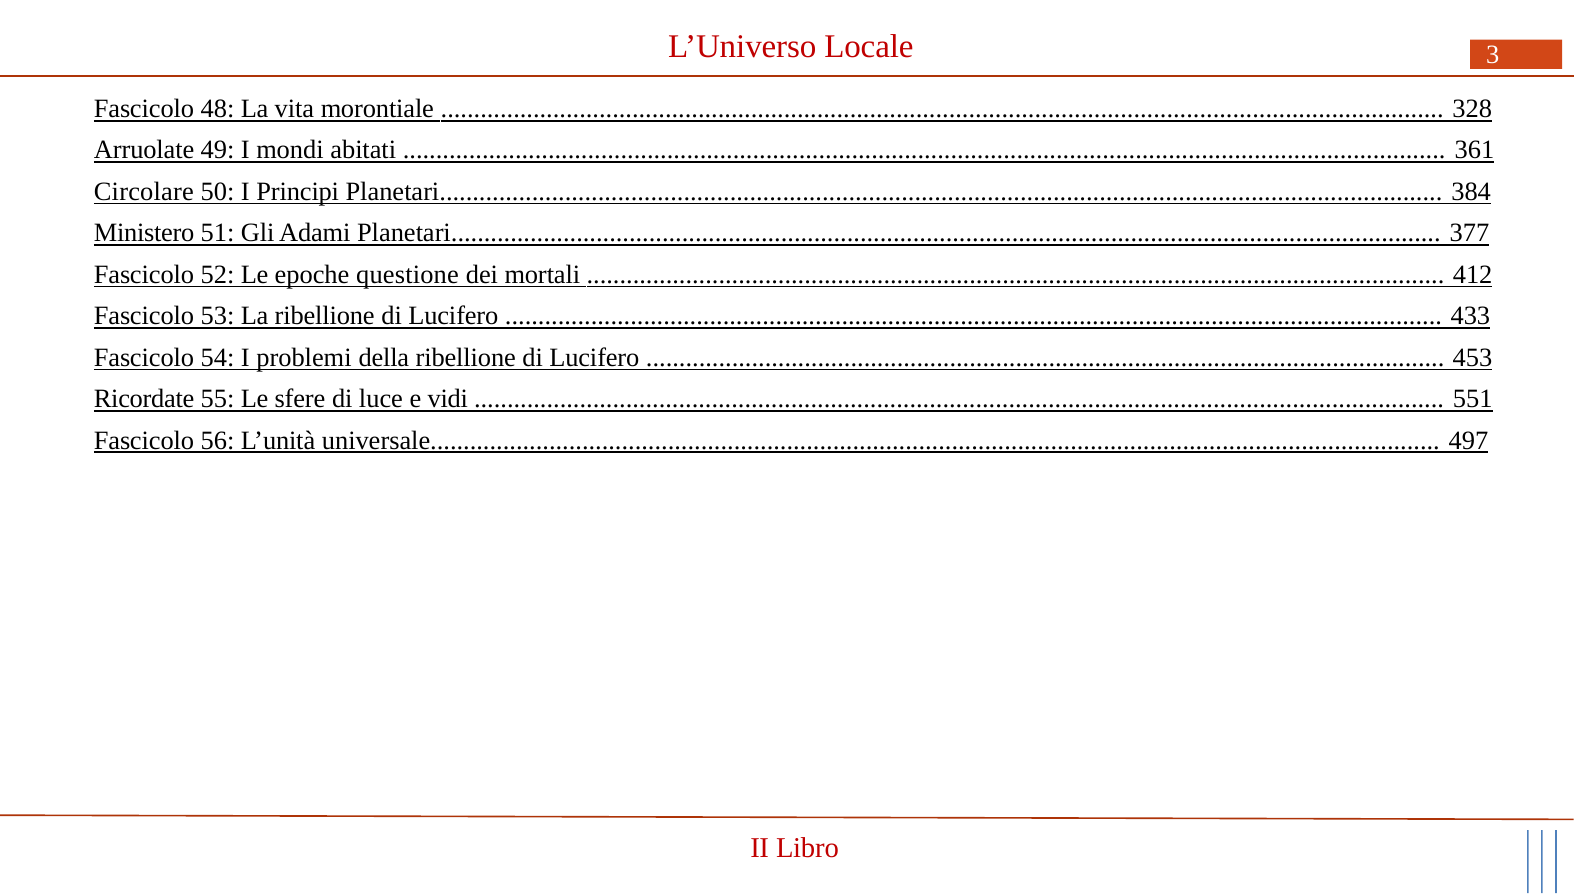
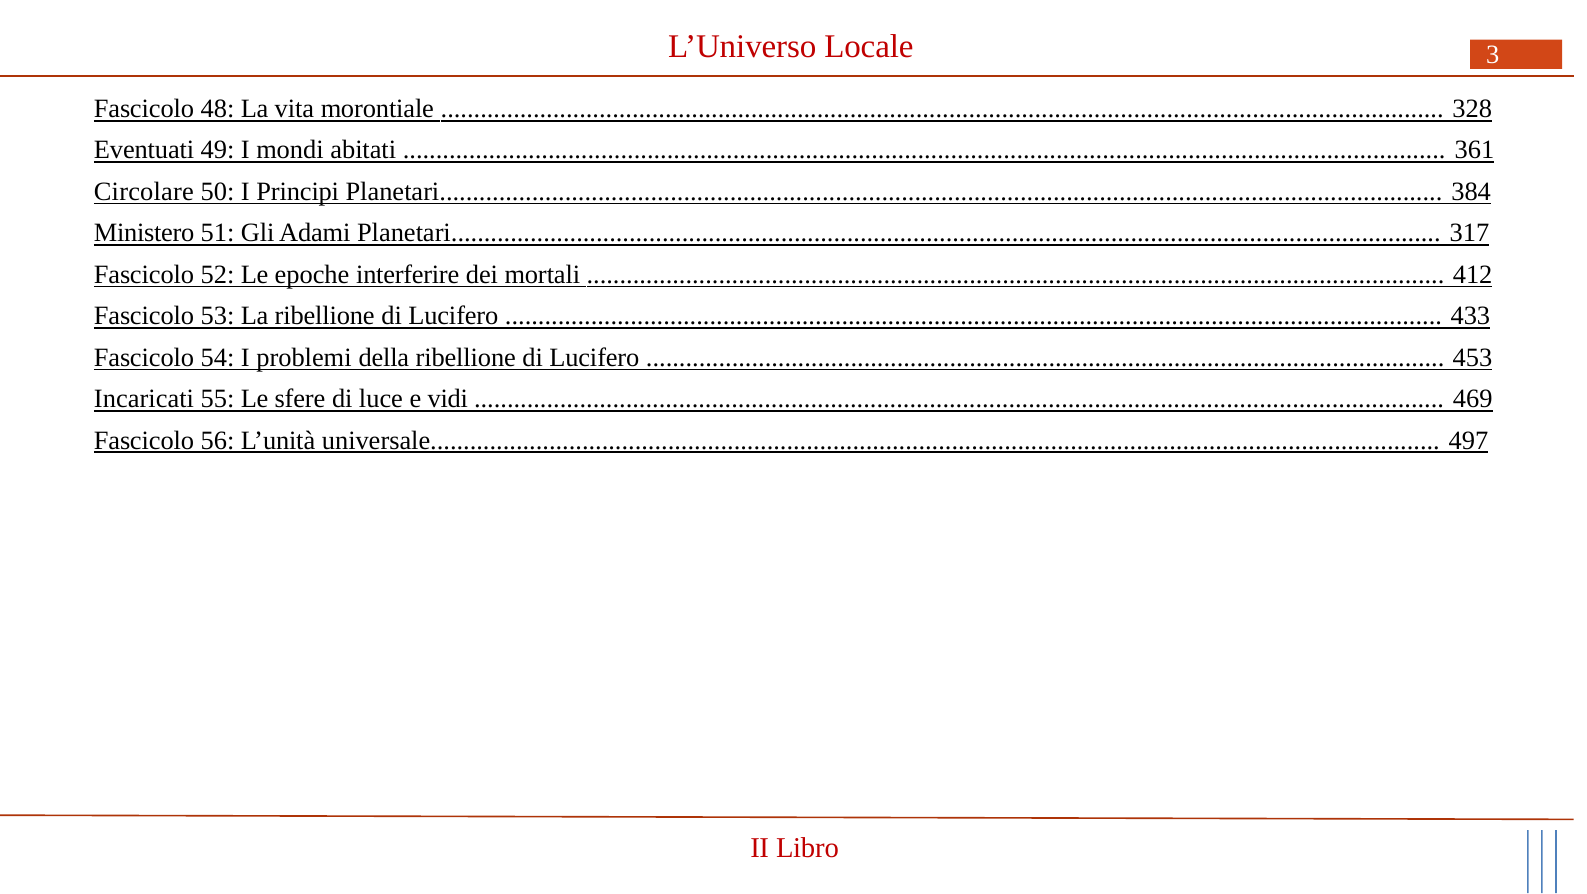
Arruolate: Arruolate -> Eventuati (144, 150)
377: 377 -> 317 (1469, 233)
questione: questione -> interferire (408, 275)
Ricordate: Ricordate -> Incaricati (144, 399)
551: 551 -> 469 (1473, 399)
